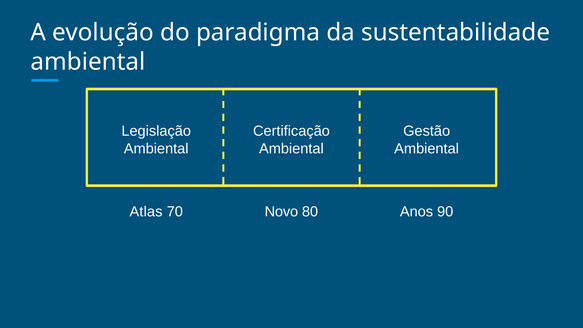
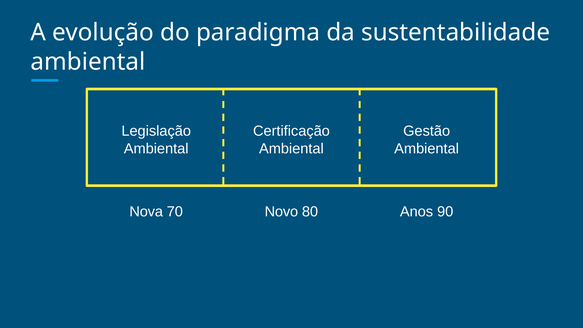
Atlas: Atlas -> Nova (146, 212)
